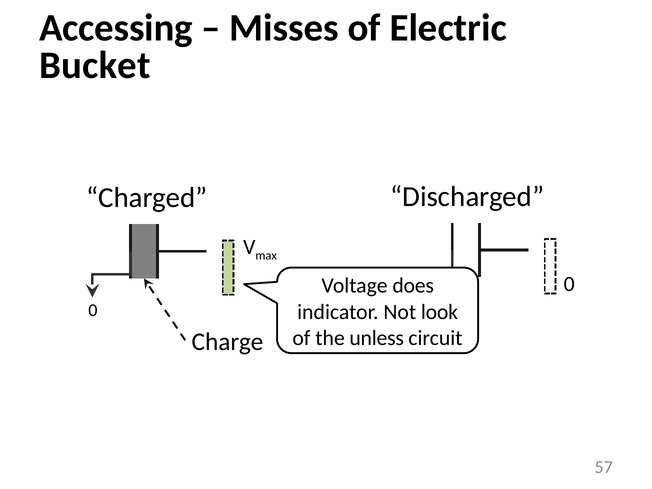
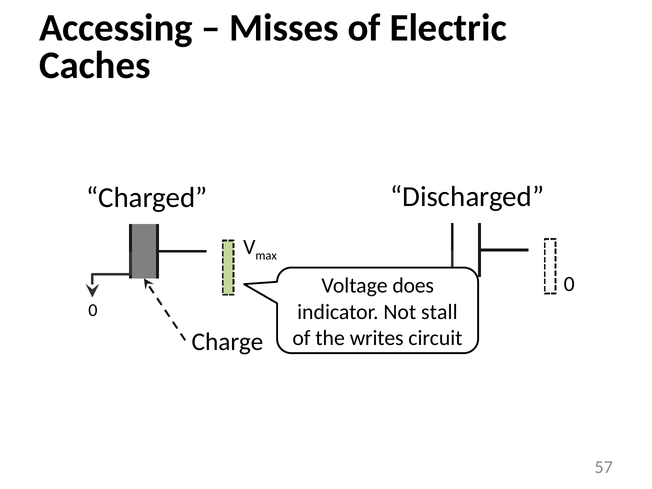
Bucket: Bucket -> Caches (95, 65)
look: look -> stall (439, 312)
unless: unless -> writes (377, 338)
